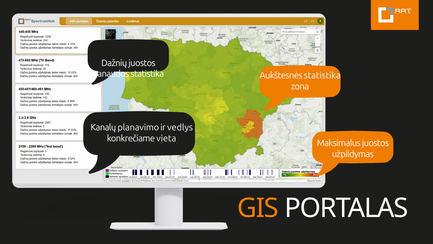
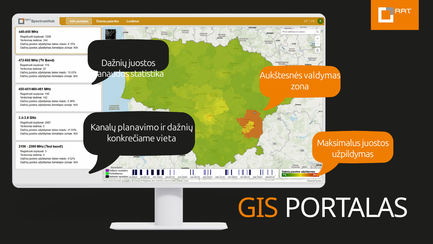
Aukštesnės statistika: statistika -> valdymas (322, 75)
ir vedlys: vedlys -> dažnių (180, 127)
